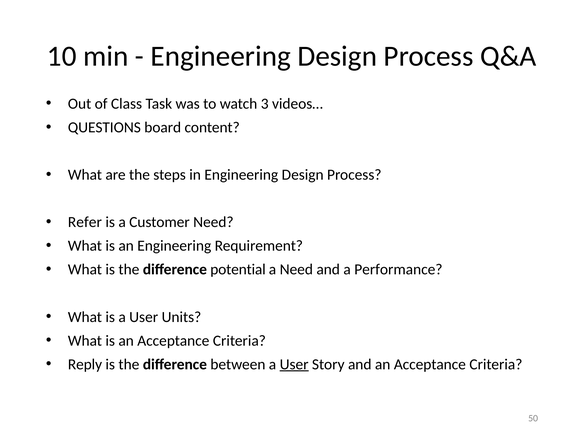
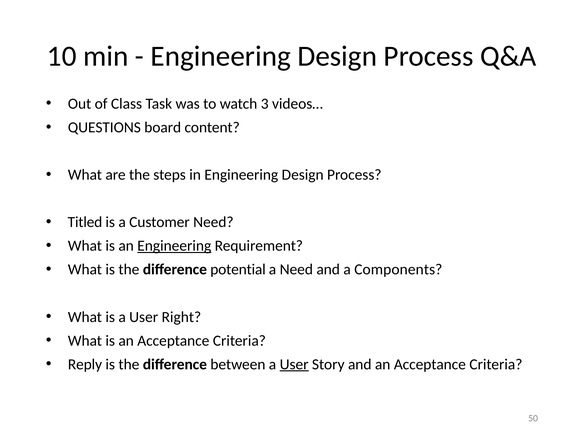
Refer: Refer -> Titled (85, 222)
Engineering underline: none -> present (174, 246)
Performance: Performance -> Components (398, 270)
Units: Units -> Right (181, 317)
